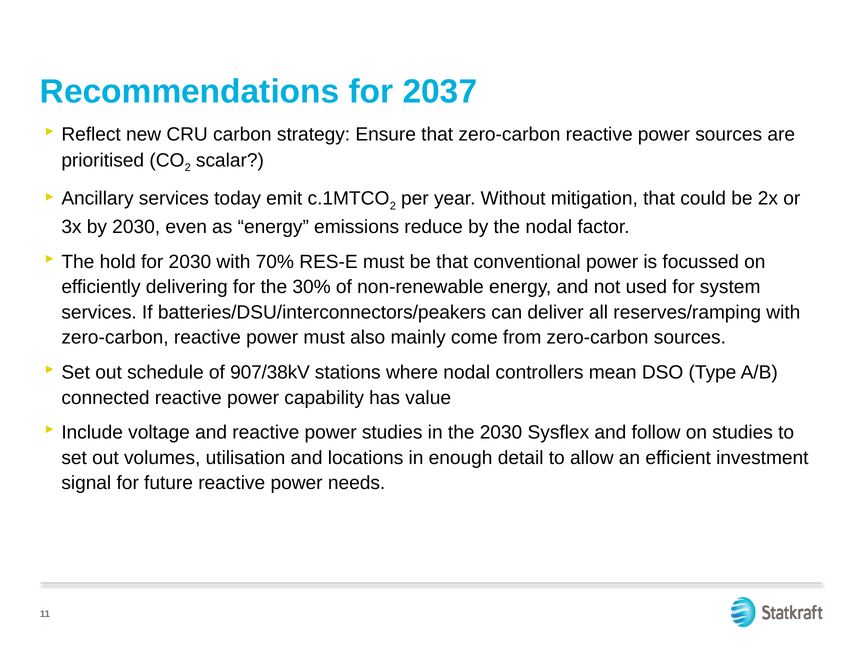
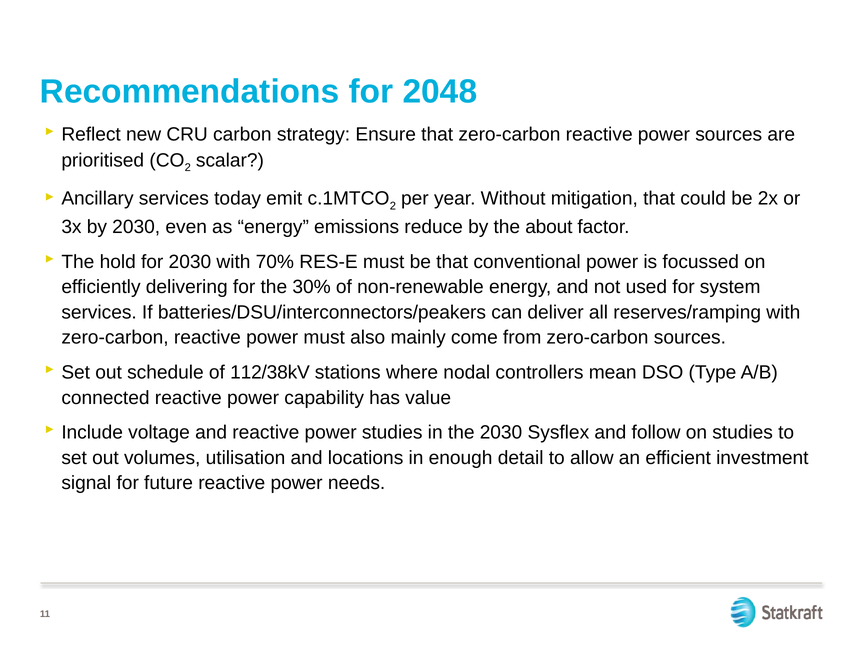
2037: 2037 -> 2048 (440, 91)
the nodal: nodal -> about (549, 227)
907/38kV: 907/38kV -> 112/38kV (270, 373)
